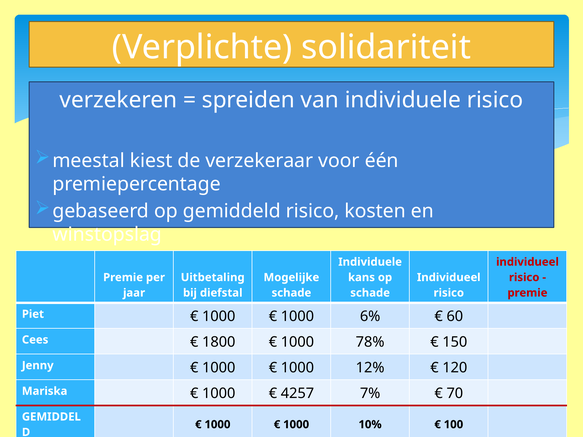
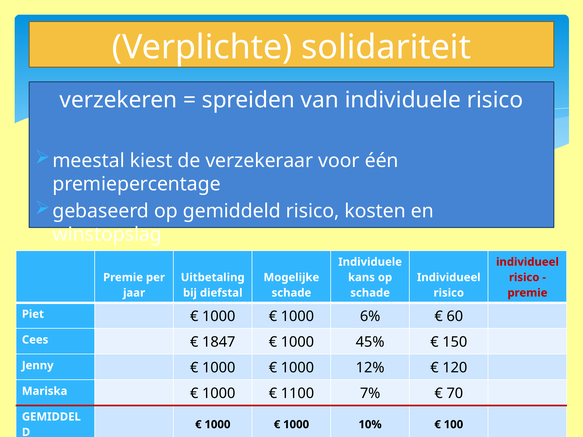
1800: 1800 -> 1847 (219, 342)
78%: 78% -> 45% (370, 342)
4257: 4257 -> 1100 (297, 394)
